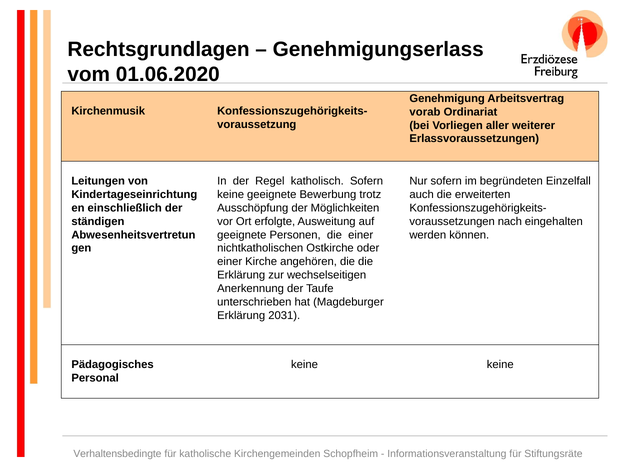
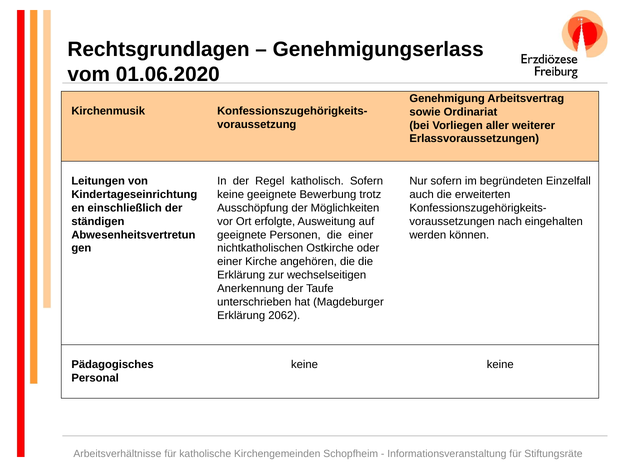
vorab: vorab -> sowie (425, 112)
2031: 2031 -> 2062 (284, 315)
Verhaltensbedingte: Verhaltensbedingte -> Arbeitsverhältnisse (117, 454)
